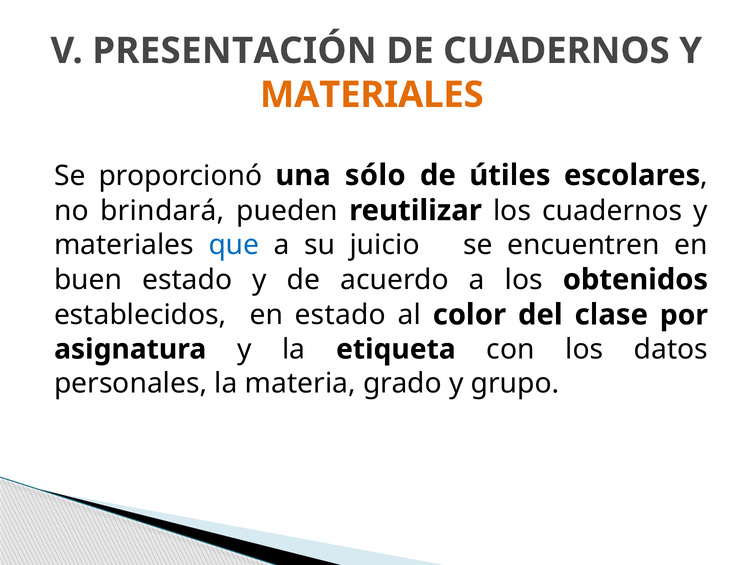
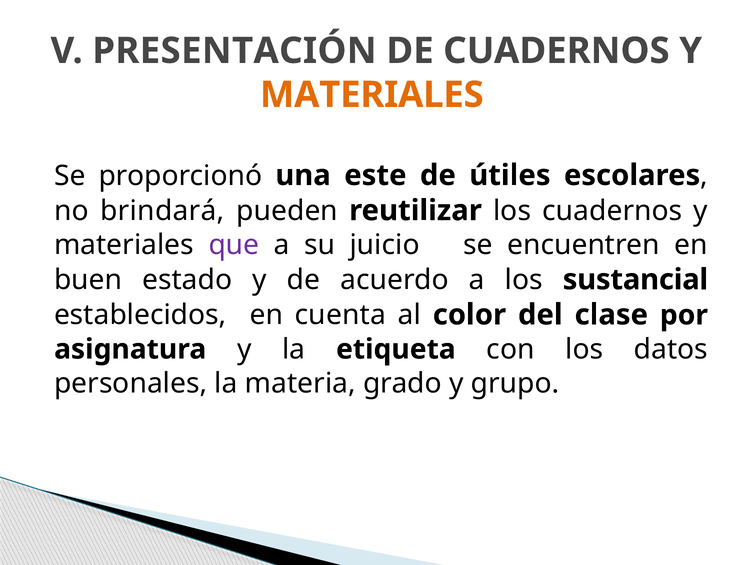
sólo: sólo -> este (375, 175)
que colour: blue -> purple (234, 245)
obtenidos: obtenidos -> sustancial (635, 279)
en estado: estado -> cuenta (340, 315)
